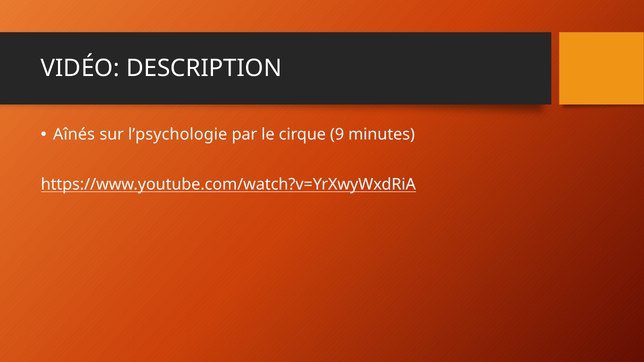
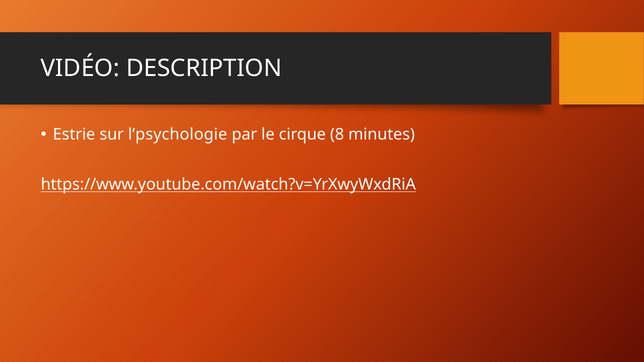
Aînés: Aînés -> Estrie (74, 134)
9: 9 -> 8 (337, 134)
